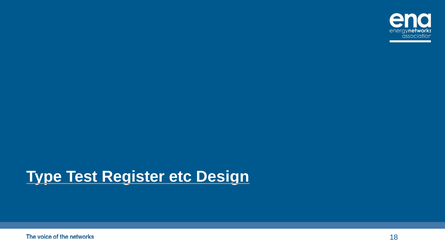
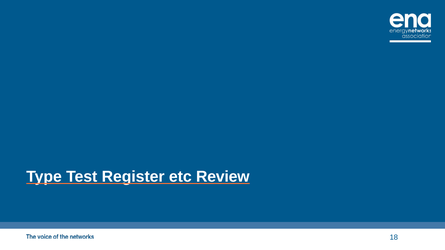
Design: Design -> Review (223, 177)
